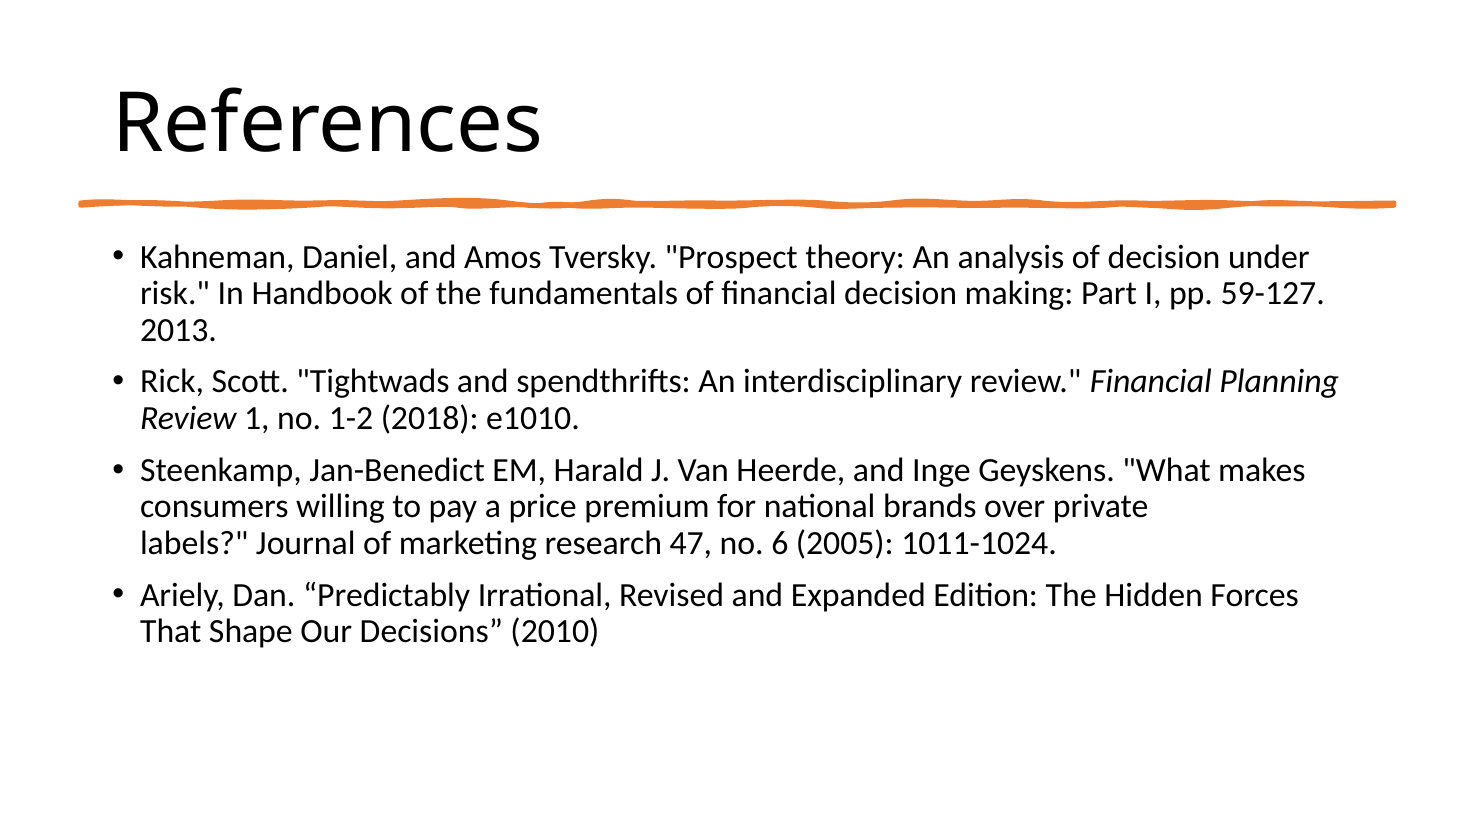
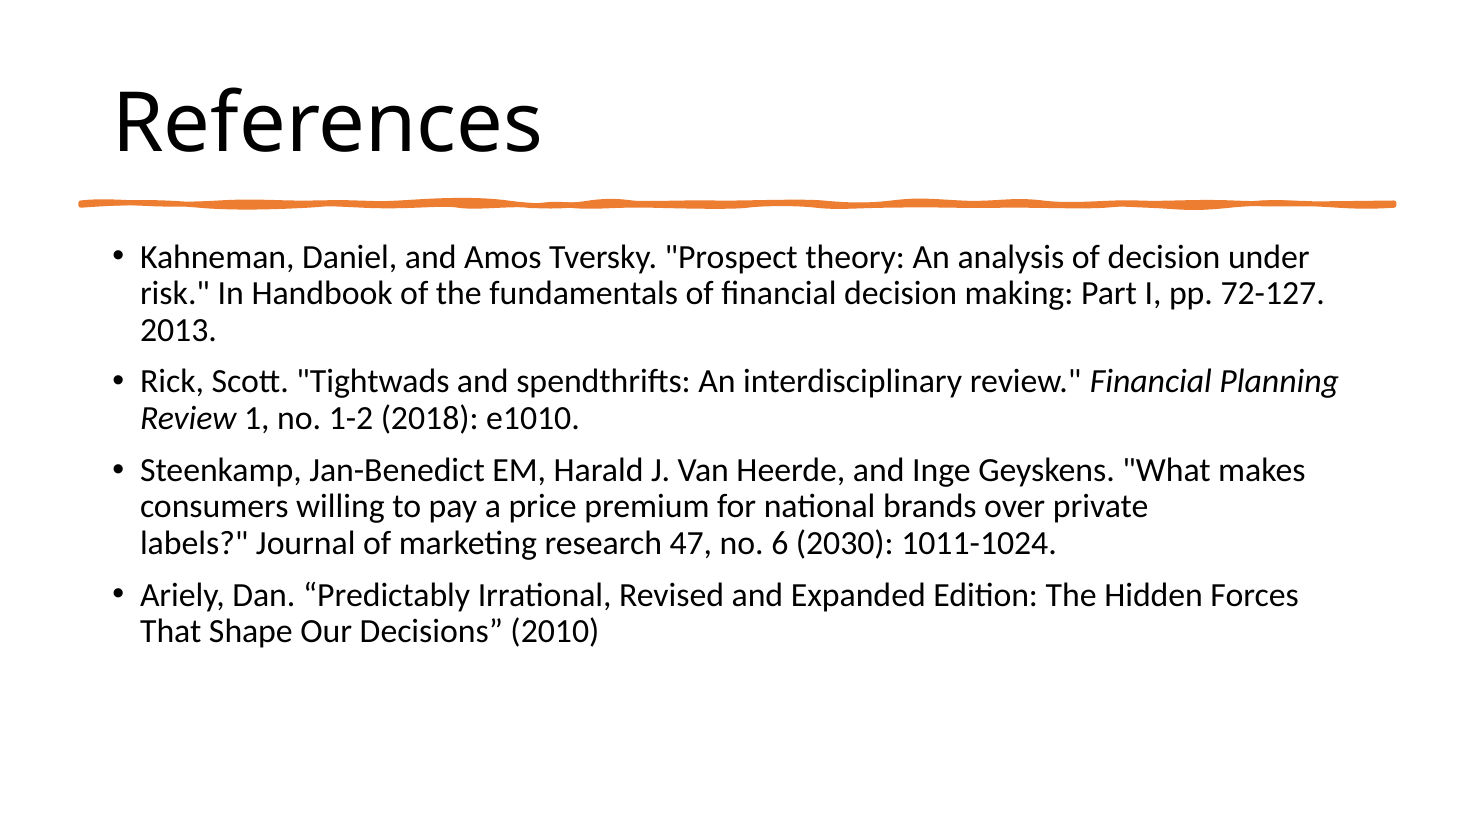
59-127: 59-127 -> 72-127 (1273, 293)
2005: 2005 -> 2030 (845, 543)
